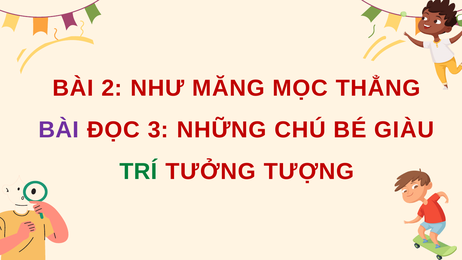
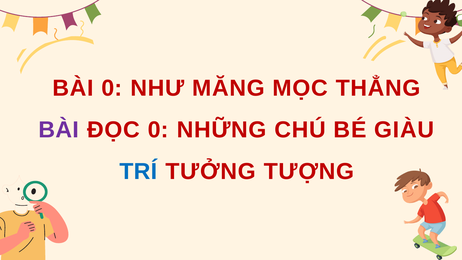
BÀI 2: 2 -> 0 (112, 88)
ĐỌC 3: 3 -> 0 (158, 130)
TRÍ colour: green -> blue (138, 171)
